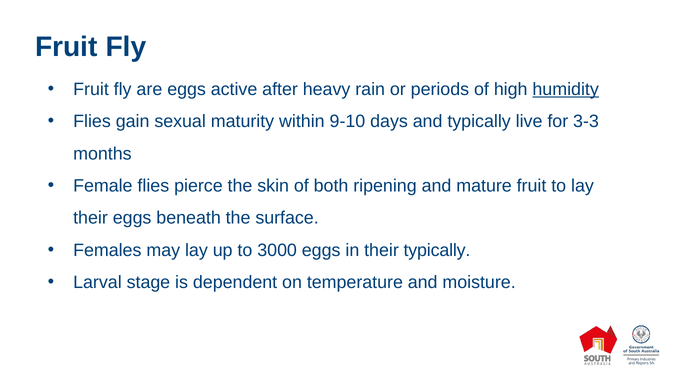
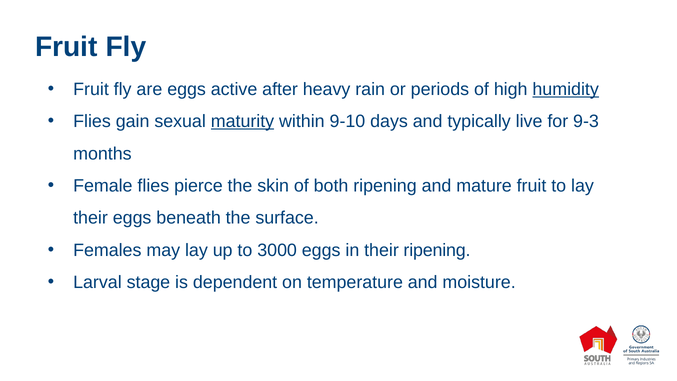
maturity underline: none -> present (242, 121)
3-3: 3-3 -> 9-3 (586, 121)
their typically: typically -> ripening (437, 250)
